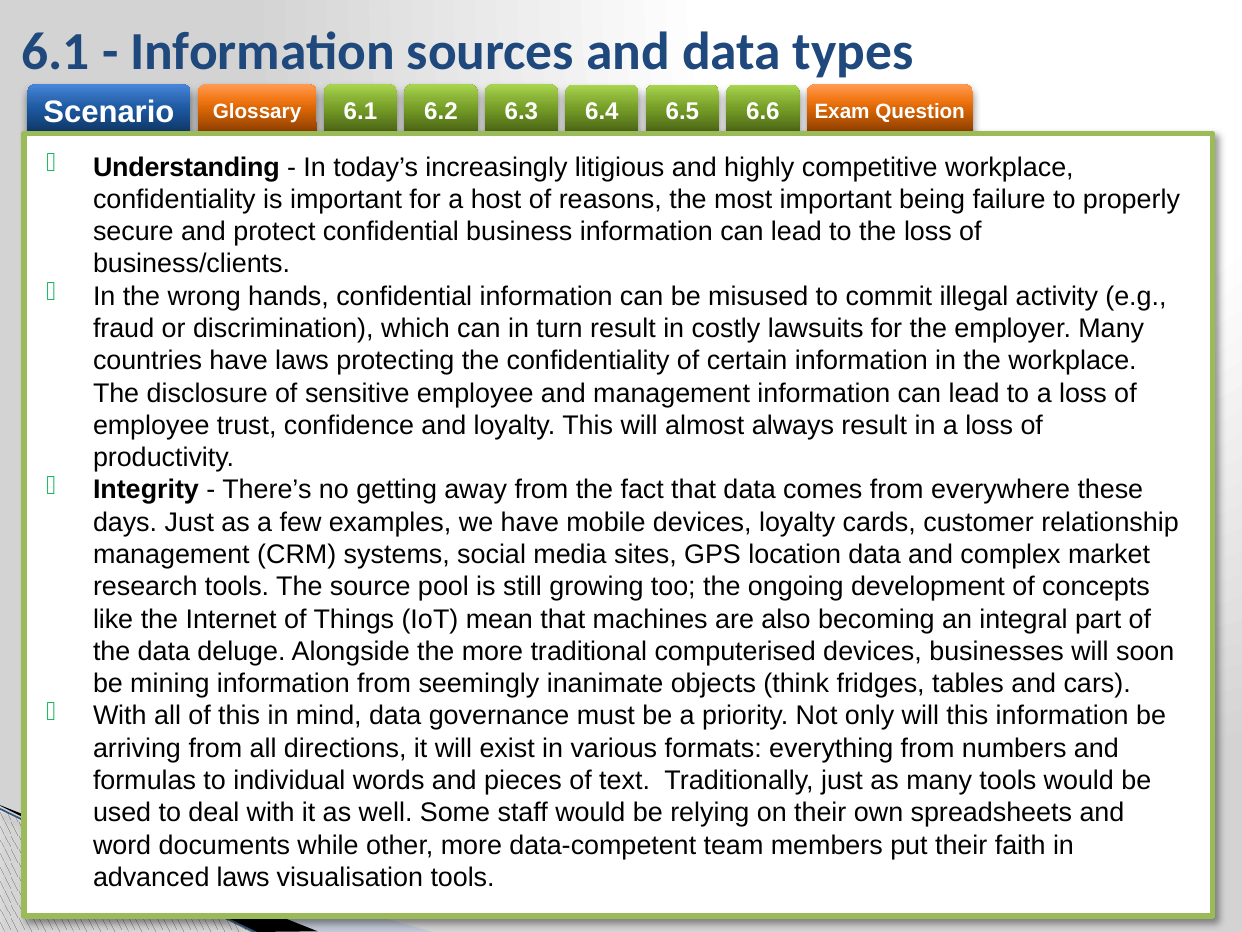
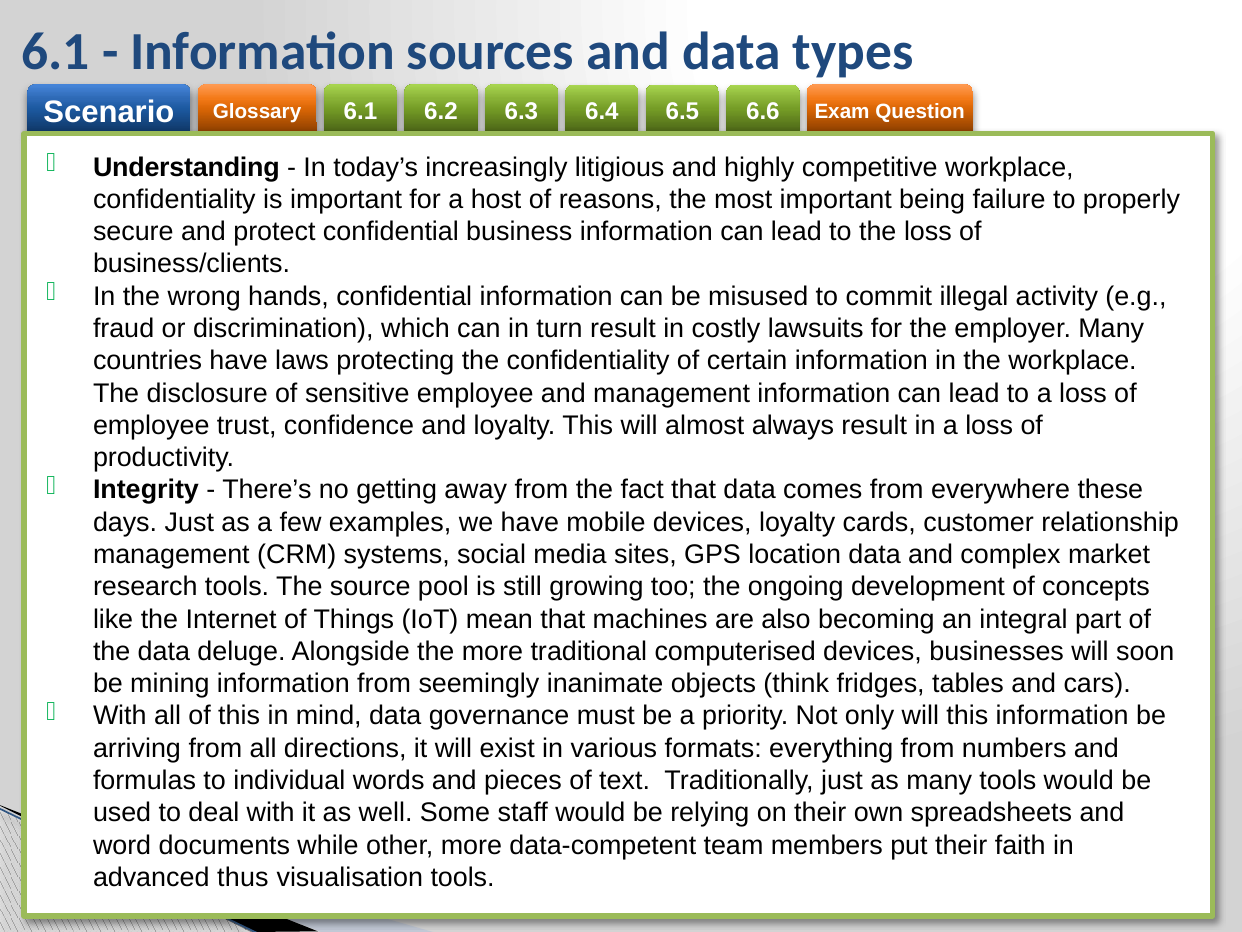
advanced laws: laws -> thus (243, 877)
